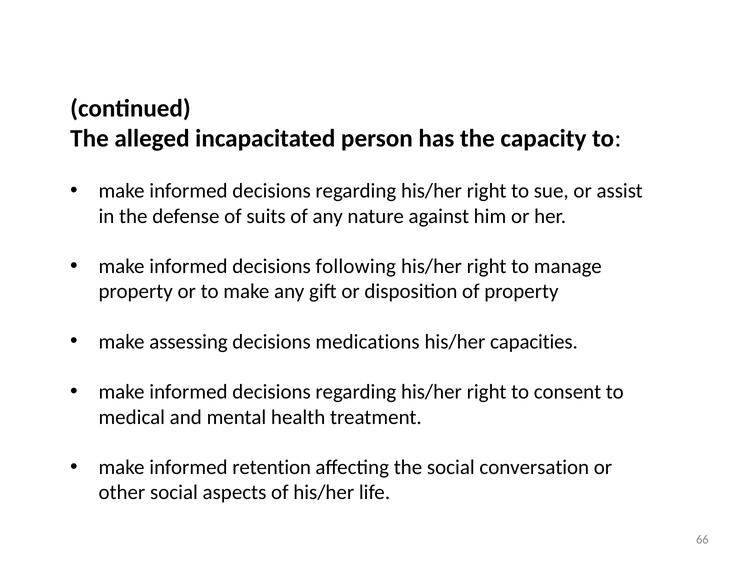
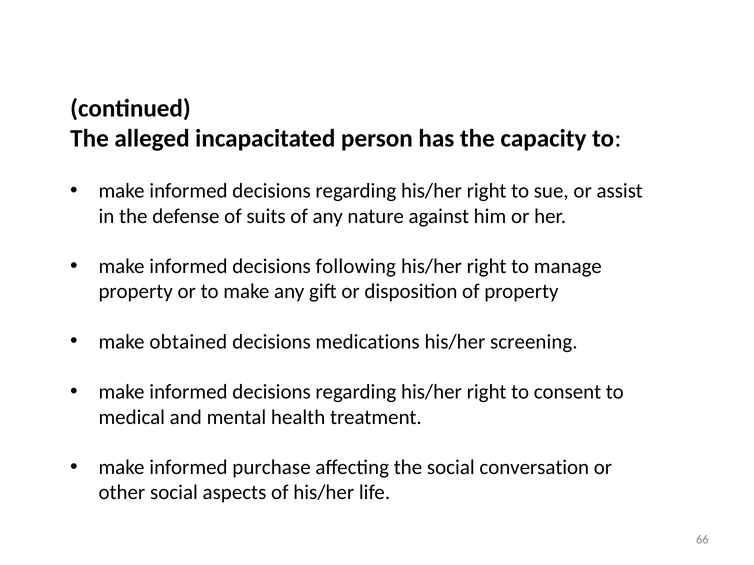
assessing: assessing -> obtained (188, 342)
capacities: capacities -> screening (534, 342)
retention: retention -> purchase (272, 468)
